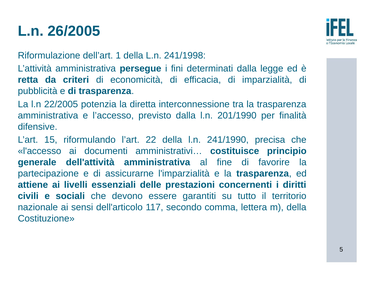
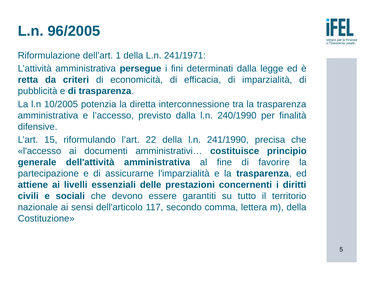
26/2005: 26/2005 -> 96/2005 (74, 31)
241/1998: 241/1998 -> 241/1971 (185, 56)
22/2005: 22/2005 -> 10/2005 (61, 104)
201/1990: 201/1990 -> 240/1990 (237, 116)
